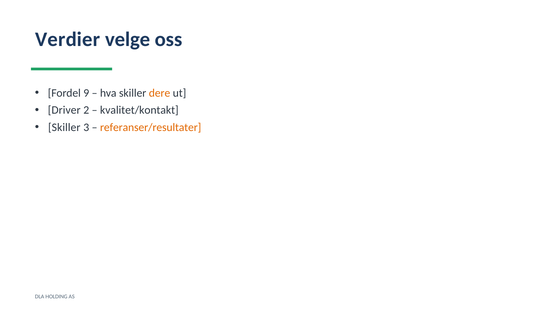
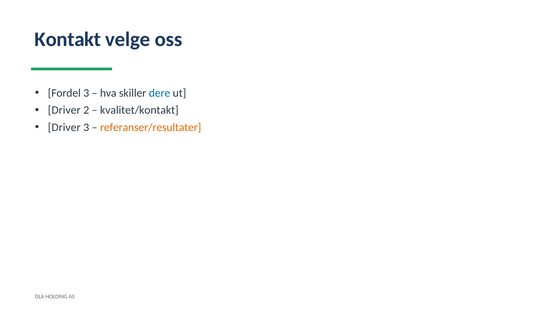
Verdier: Verdier -> Kontakt (68, 39)
Fordel 9: 9 -> 3 (86, 93)
dere colour: orange -> blue (160, 93)
Skiller: Skiller -> Driver (64, 128)
